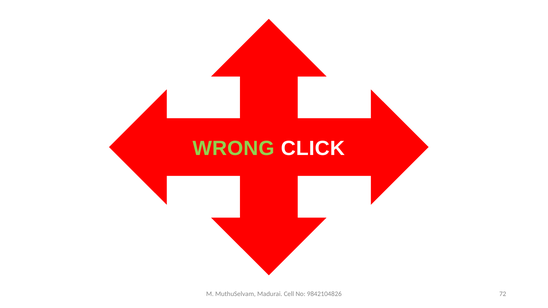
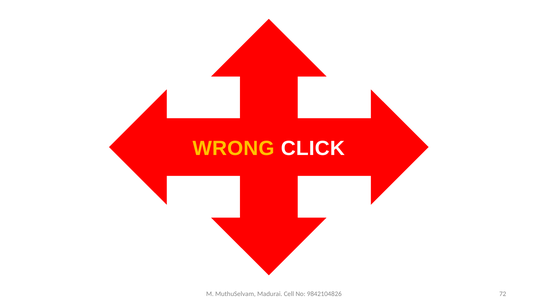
WRONG colour: light green -> yellow (233, 149)
